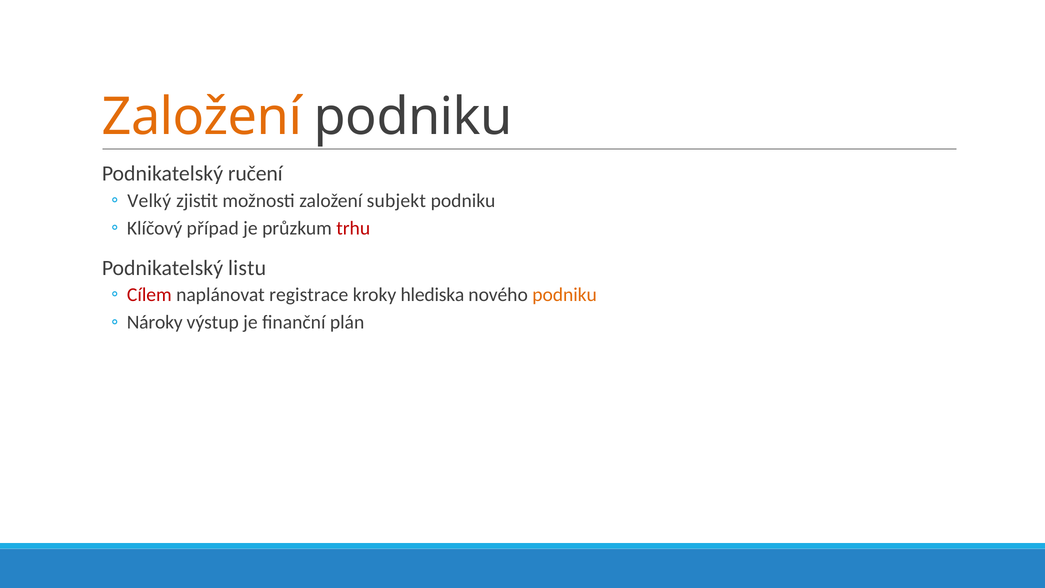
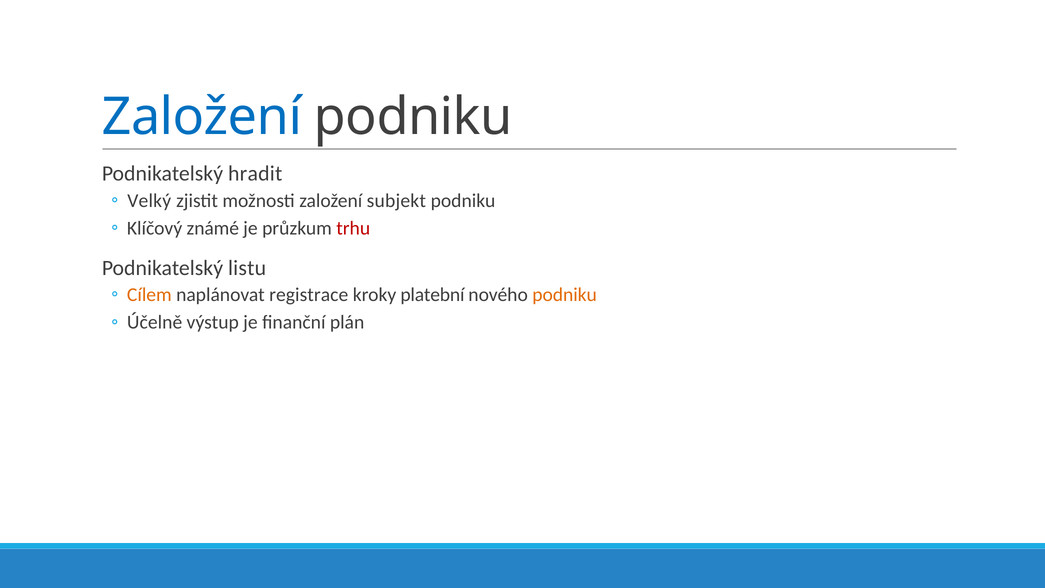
Založení colour: orange -> blue (202, 117)
ručení: ručení -> hradit (255, 174)
případ: případ -> známé (213, 228)
Cílem colour: red -> orange (149, 295)
hlediska: hlediska -> platební (432, 295)
Nároky: Nároky -> Účelně (155, 322)
